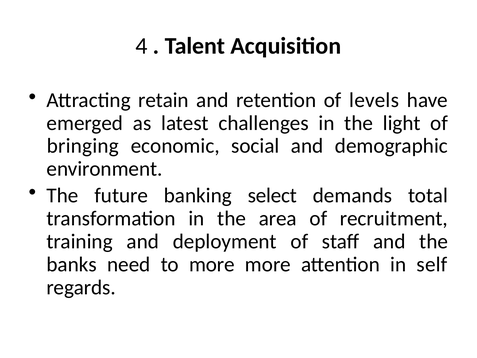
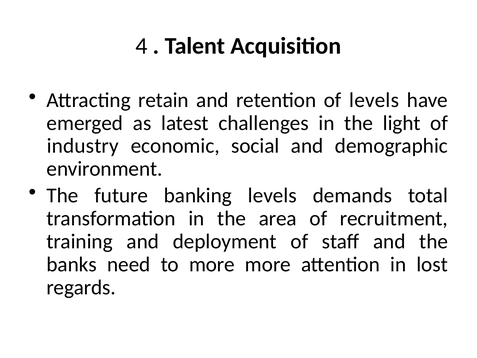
bringing: bringing -> industry (83, 146)
banking select: select -> levels (272, 196)
self: self -> lost (432, 264)
